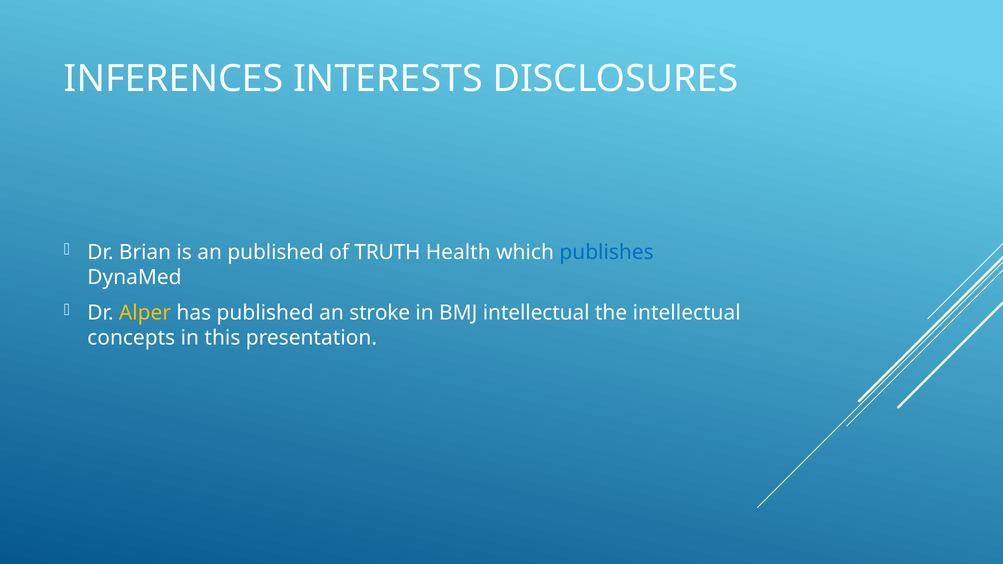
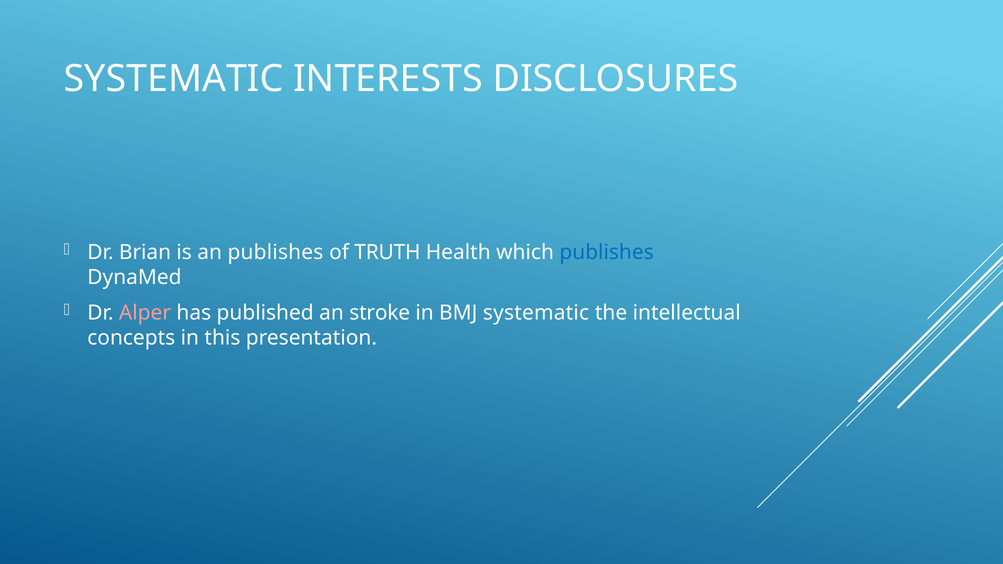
INFERENCES: INFERENCES -> SYSTEMATIC (174, 79)
an published: published -> publishes (275, 252)
Alper colour: yellow -> pink (145, 313)
BMJ intellectual: intellectual -> systematic (536, 313)
